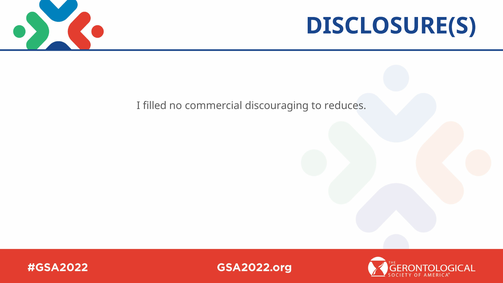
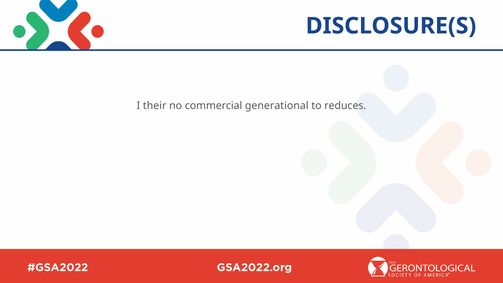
filled: filled -> their (155, 106)
discouraging: discouraging -> generational (277, 106)
